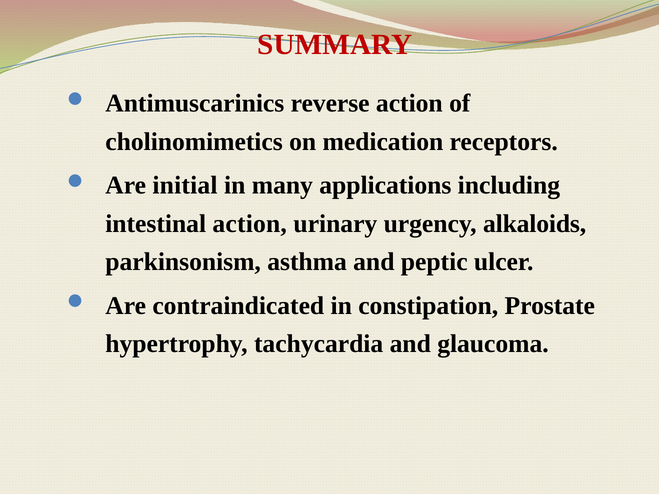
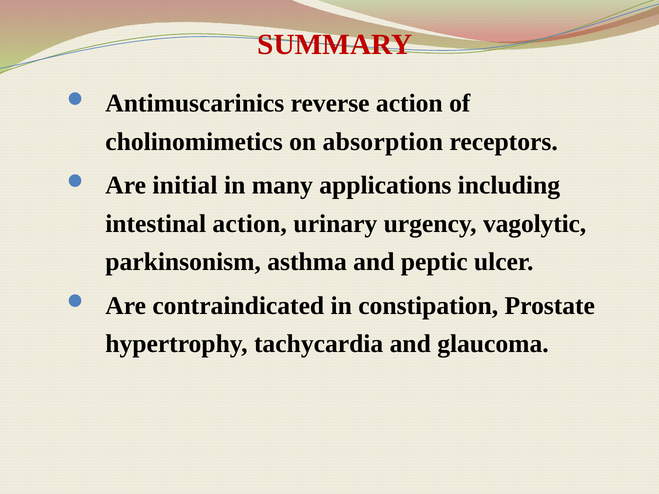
medication: medication -> absorption (383, 142)
alkaloids: alkaloids -> vagolytic (535, 224)
